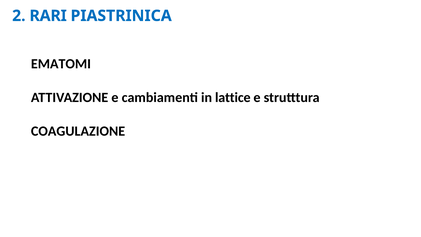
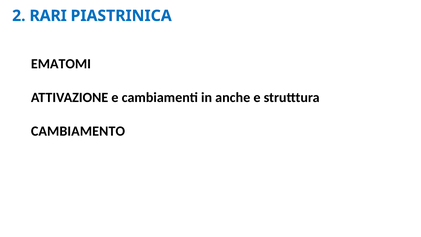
lattice: lattice -> anche (233, 97)
COAGULAZIONE: COAGULAZIONE -> CAMBIAMENTO (78, 131)
